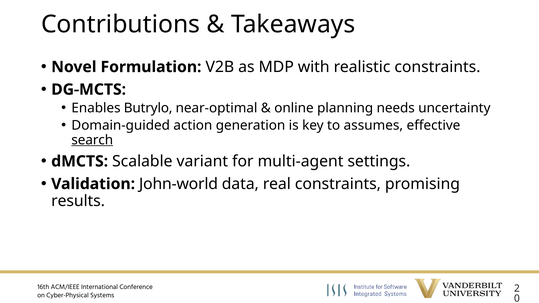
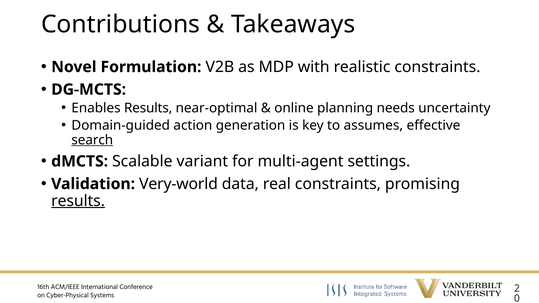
Enables Butrylo: Butrylo -> Results (148, 108)
John-world: John-world -> Very-world (178, 184)
results underline: none -> present (78, 201)
